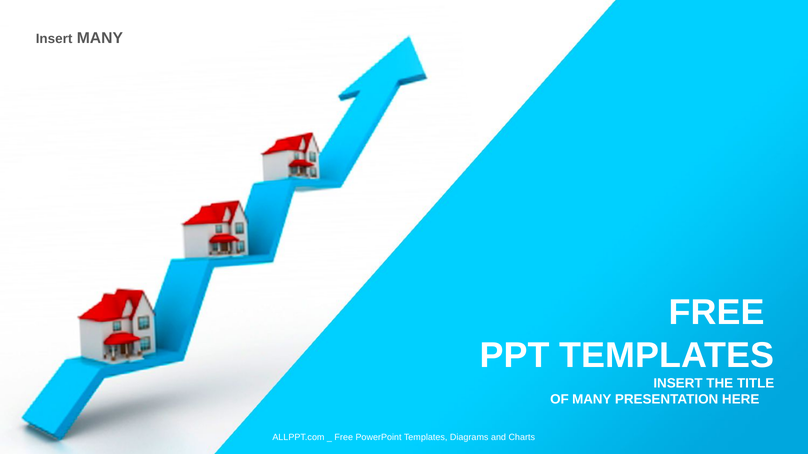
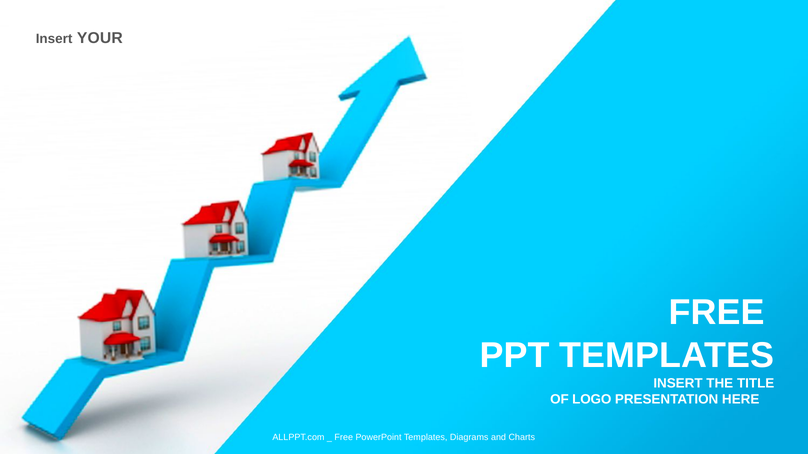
Insert MANY: MANY -> YOUR (100, 38)
OF MANY: MANY -> LOGO (592, 400)
